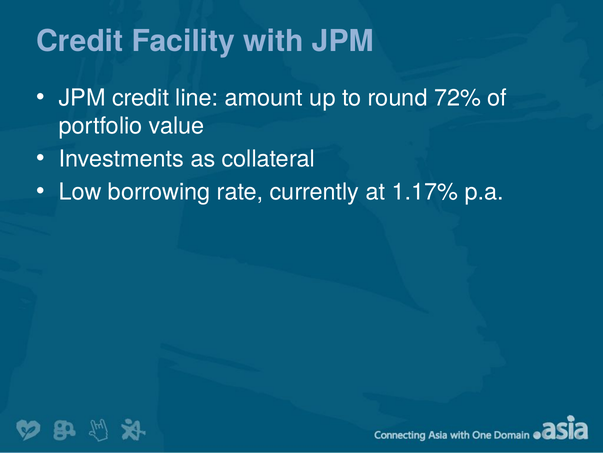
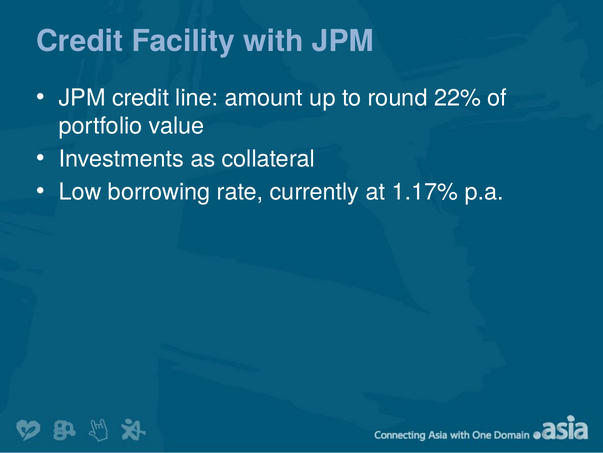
72%: 72% -> 22% (457, 98)
